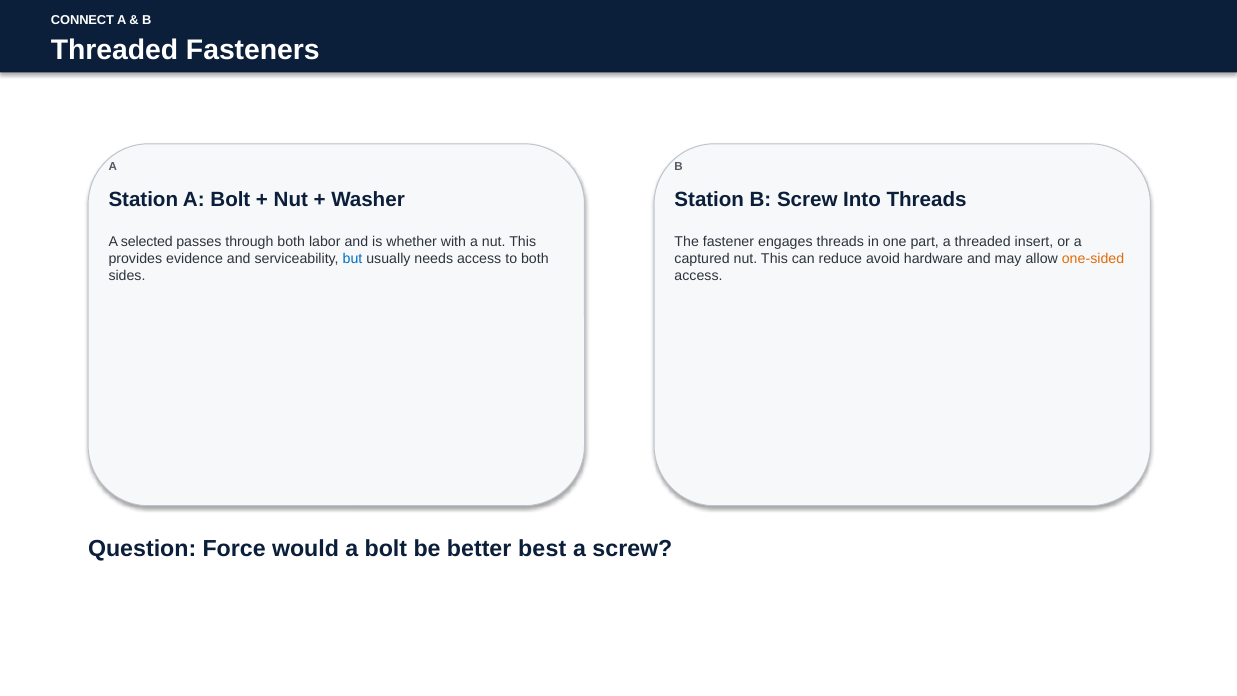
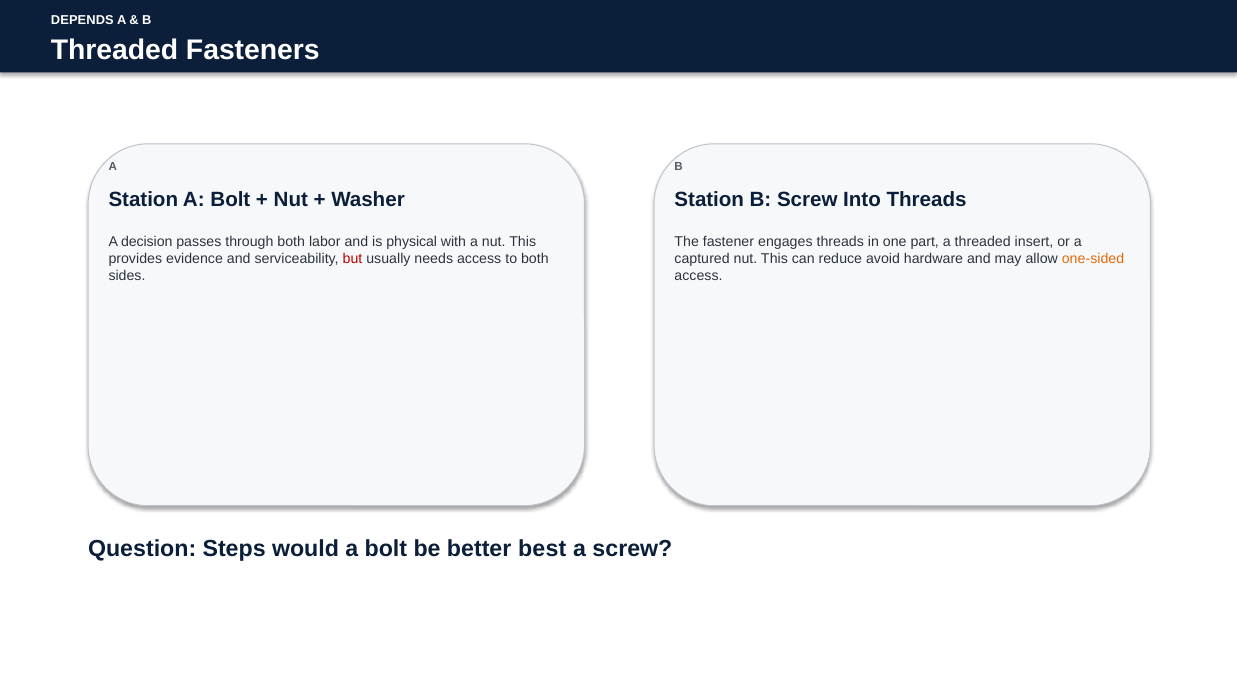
CONNECT: CONNECT -> DEPENDS (82, 20)
selected: selected -> decision (147, 241)
whether: whether -> physical (412, 241)
but colour: blue -> red (353, 258)
Force: Force -> Steps (234, 549)
